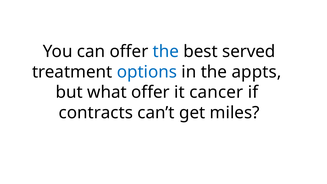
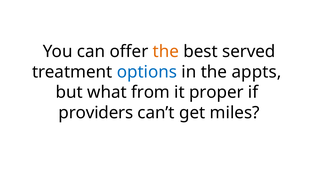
the colour: blue -> orange (166, 51)
what offer: offer -> from (151, 92)
cancer: cancer -> proper (216, 92)
contracts: contracts -> providers (96, 113)
